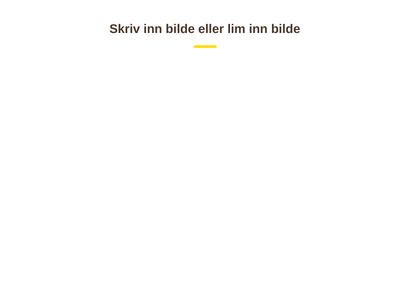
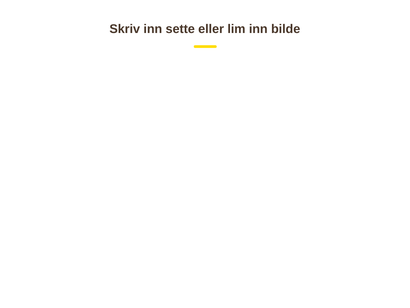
Skriv inn bilde: bilde -> sette (180, 29)
